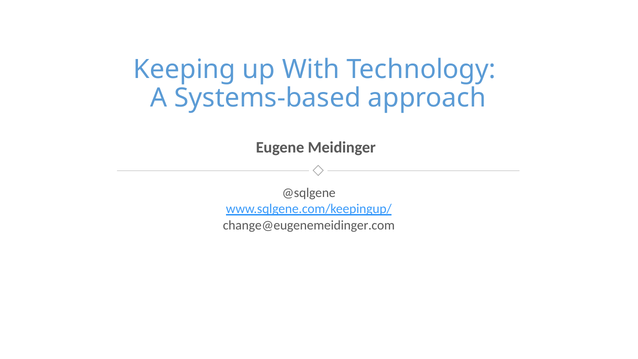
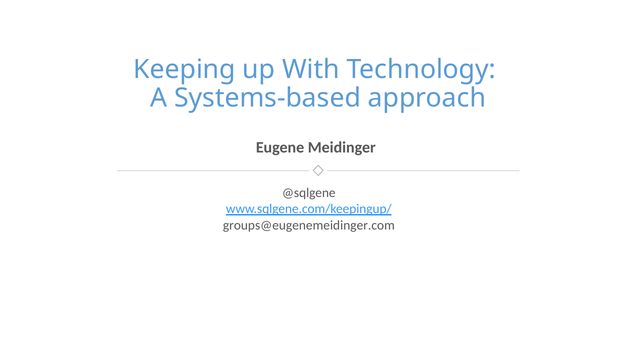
change@eugenemeidinger.com: change@eugenemeidinger.com -> groups@eugenemeidinger.com (309, 225)
